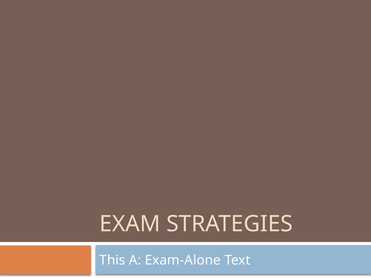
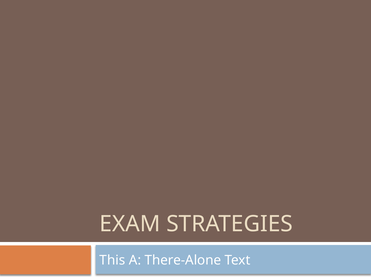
Exam-Alone: Exam-Alone -> There-Alone (183, 260)
